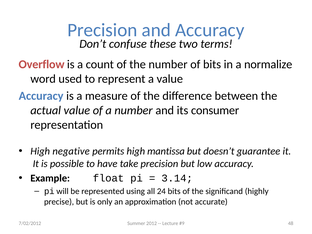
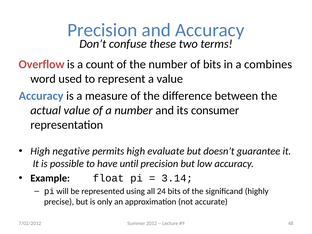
normalize: normalize -> combines (268, 64)
mantissa: mantissa -> evaluate (166, 151)
take: take -> until (129, 164)
